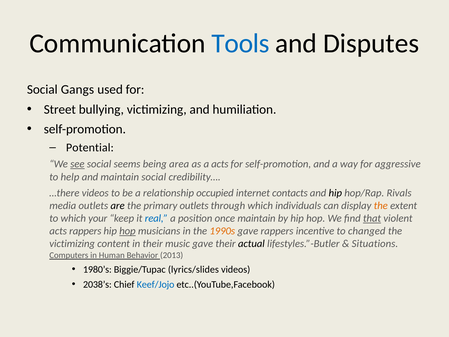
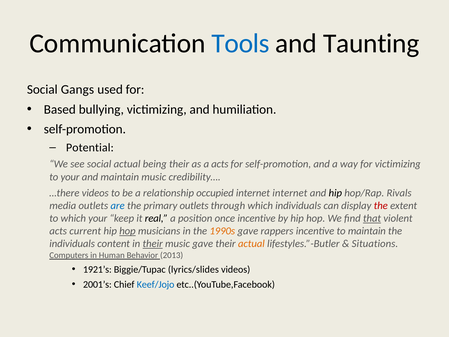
Disputes: Disputes -> Taunting (371, 43)
Street: Street -> Based (60, 109)
see underline: present -> none (77, 164)
social seems: seems -> actual (127, 164)
being area: area -> their (179, 164)
for aggressive: aggressive -> victimizing (398, 164)
to help: help -> your (70, 177)
maintain social: social -> music (154, 177)
internet contacts: contacts -> internet (290, 193)
are colour: black -> blue (118, 205)
the colour: orange -> red (381, 205)
real colour: blue -> black (156, 218)
once maintain: maintain -> incentive (256, 218)
acts rappers: rappers -> current (85, 231)
to changed: changed -> maintain (367, 231)
victimizing: victimizing -> individuals (72, 244)
their underline: none -> present (153, 244)
actual colour: black -> orange (251, 244)
1980’s: 1980’s -> 1921’s (97, 269)
2038’s: 2038’s -> 2001’s (97, 284)
